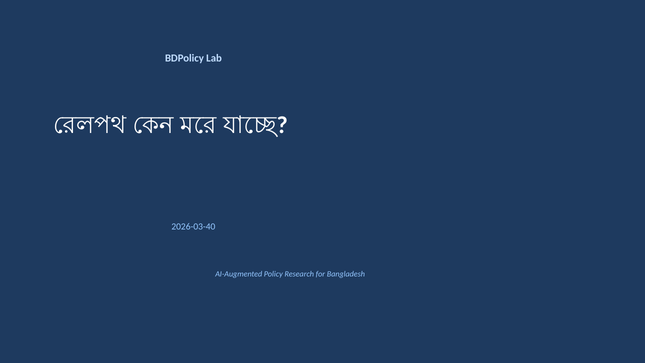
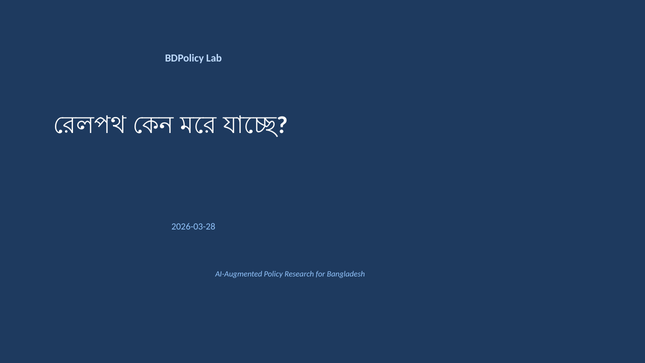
2026-03-40: 2026-03-40 -> 2026-03-28 (193, 226)
